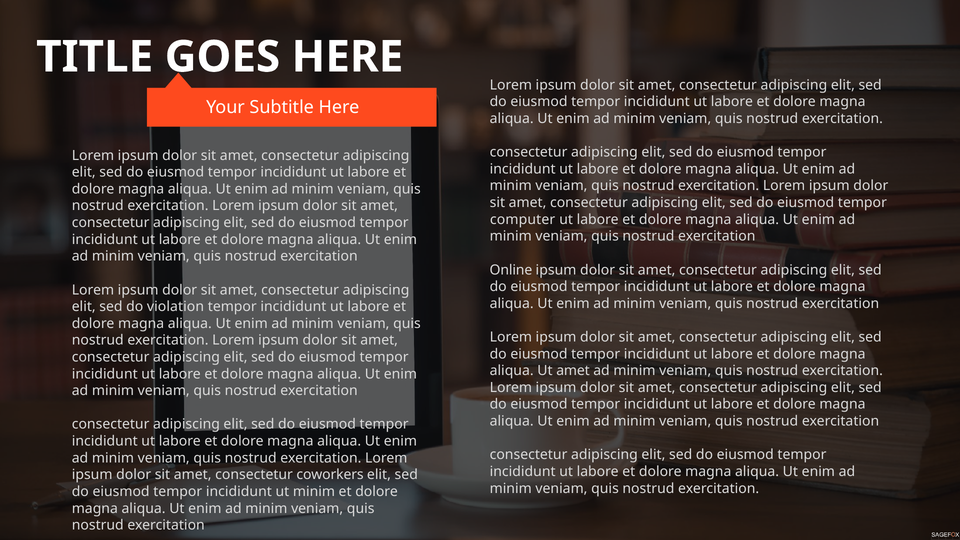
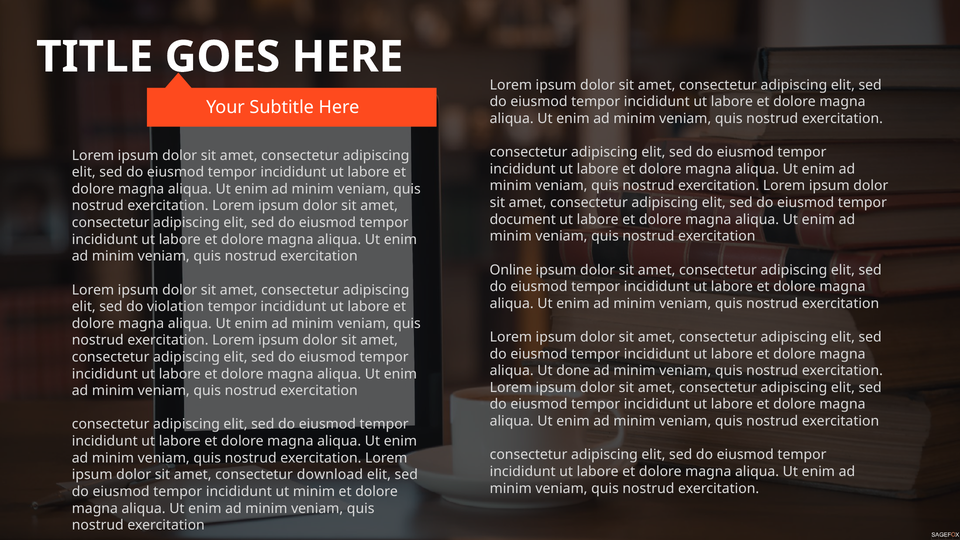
computer: computer -> document (523, 219)
Ut amet: amet -> done (573, 371)
coworkers: coworkers -> download (330, 475)
